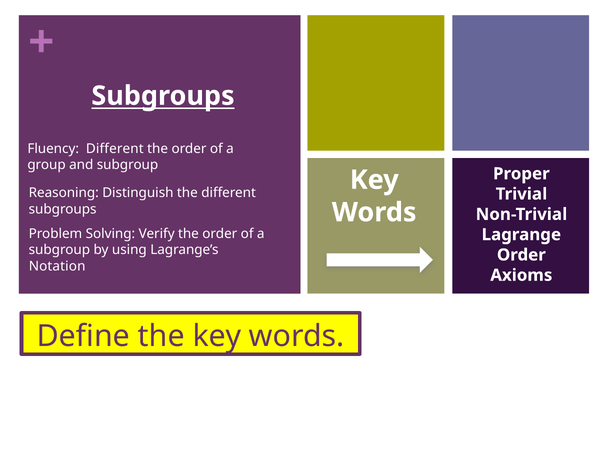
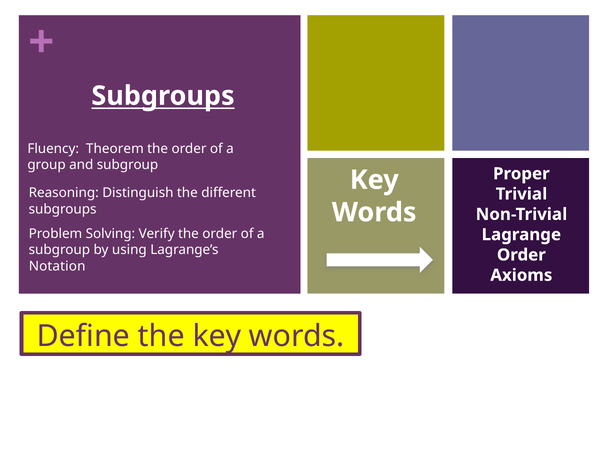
Fluency Different: Different -> Theorem (115, 149)
